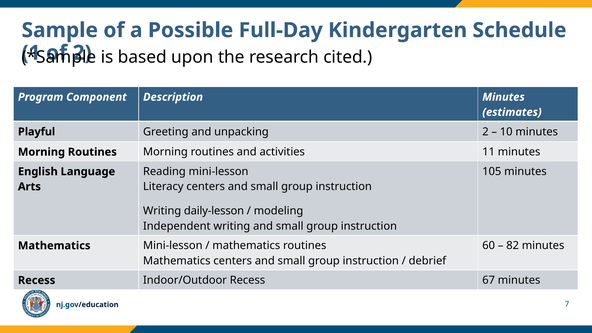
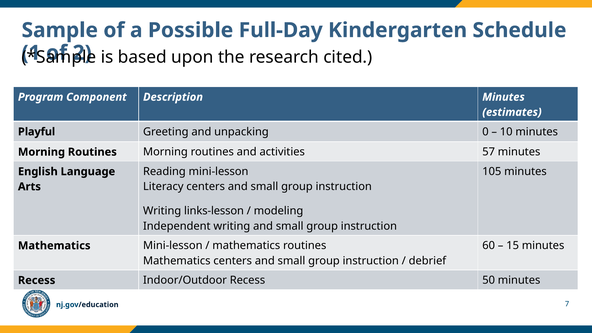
unpacking 2: 2 -> 0 (485, 132)
11: 11 -> 57 (489, 152)
daily-lesson: daily-lesson -> links-lesson (214, 211)
82: 82 -> 15 (513, 246)
67: 67 -> 50 (489, 280)
